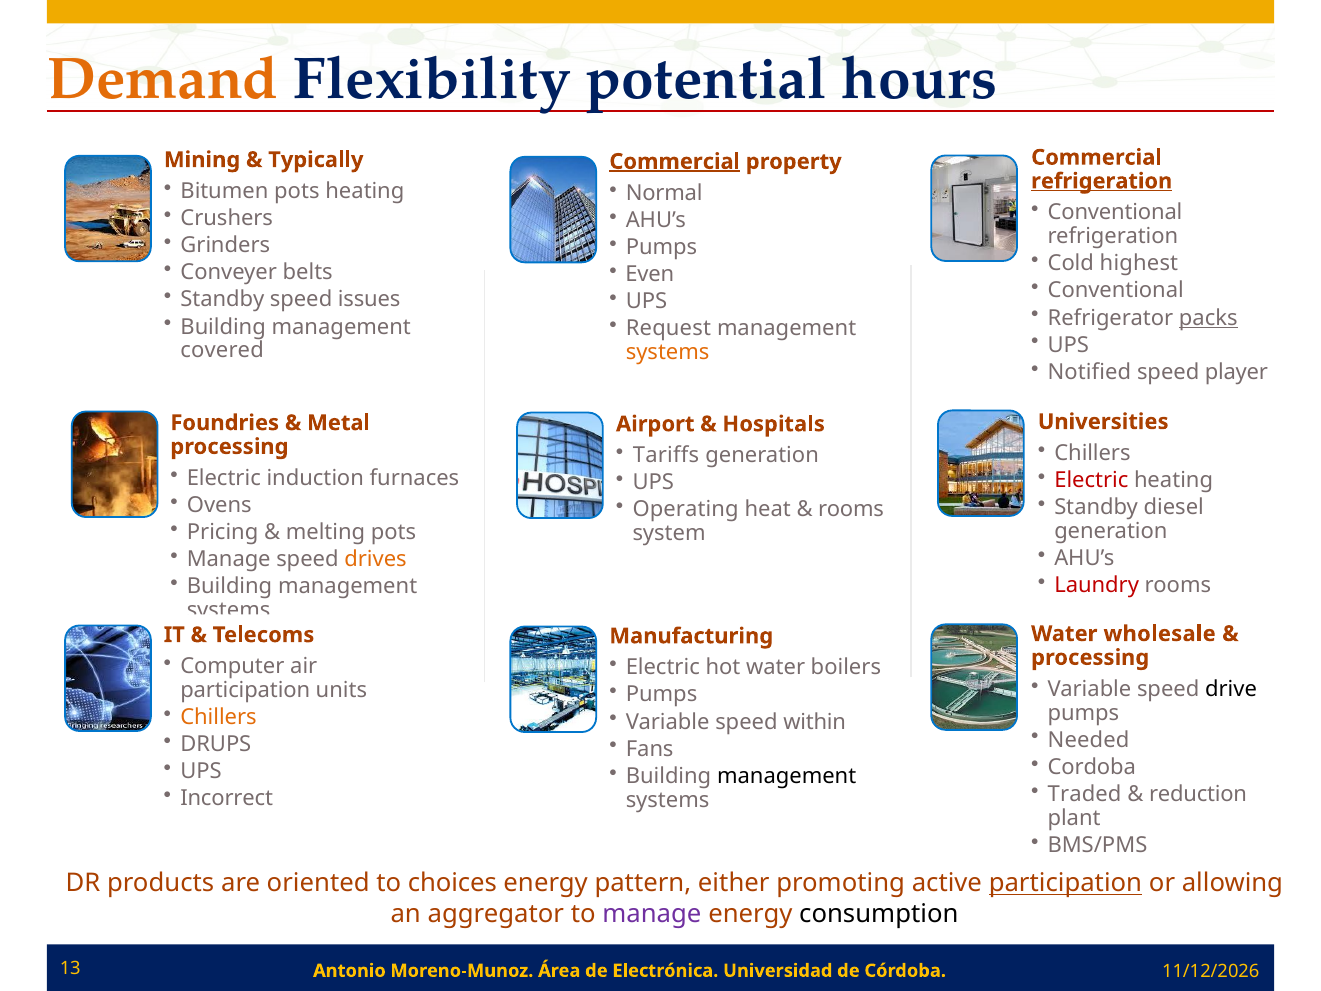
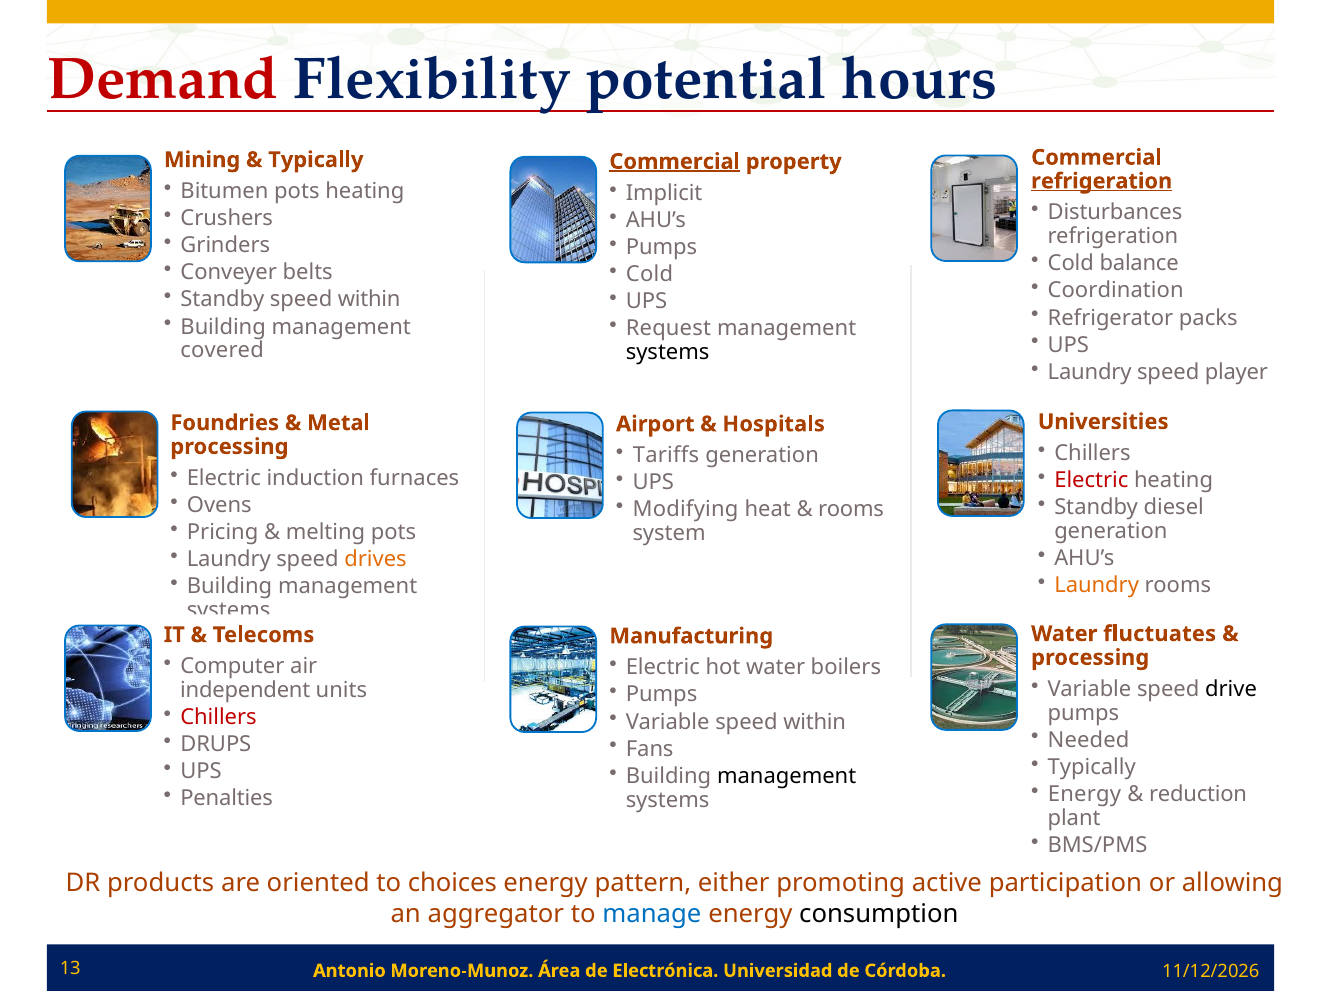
Demand colour: orange -> red (163, 79)
Normal: Normal -> Implicit (664, 193)
Conventional: Conventional -> Disturbances (1115, 213)
highest: highest -> balance (1139, 263)
Even: Even -> Cold (650, 274)
Conventional: Conventional -> Coordination (1116, 291)
issues: issues -> within (369, 300)
packs underline: present -> none (1208, 318)
systems colour: orange -> black (668, 352)
Notified: Notified -> Laundry (1090, 372)
Operating: Operating -> Modifying (686, 510)
Manage: Manage -> Laundry (229, 559)
Laundry colour: red -> orange (1097, 585)
wholesale: wholesale -> fluctuates (1160, 634)
participation: participation -> independent (245, 690)
Chillers colour: orange -> red (218, 717)
Cordoba: Cordoba -> Typically (1092, 767)
Traded: Traded -> Energy (1085, 794)
Incorrect: Incorrect -> Penalties (227, 798)
participation underline: present -> none (1065, 883)
manage colour: purple -> blue (652, 914)
